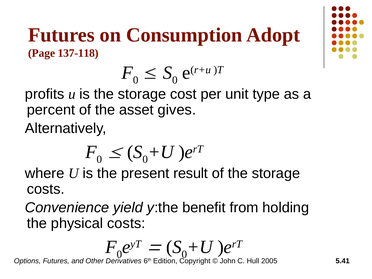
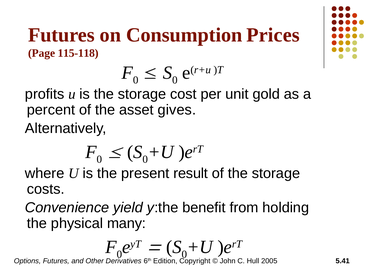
Adopt: Adopt -> Prices (273, 35)
137-118: 137-118 -> 115-118 (78, 53)
type: type -> gold (266, 94)
physical costs: costs -> many (126, 223)
